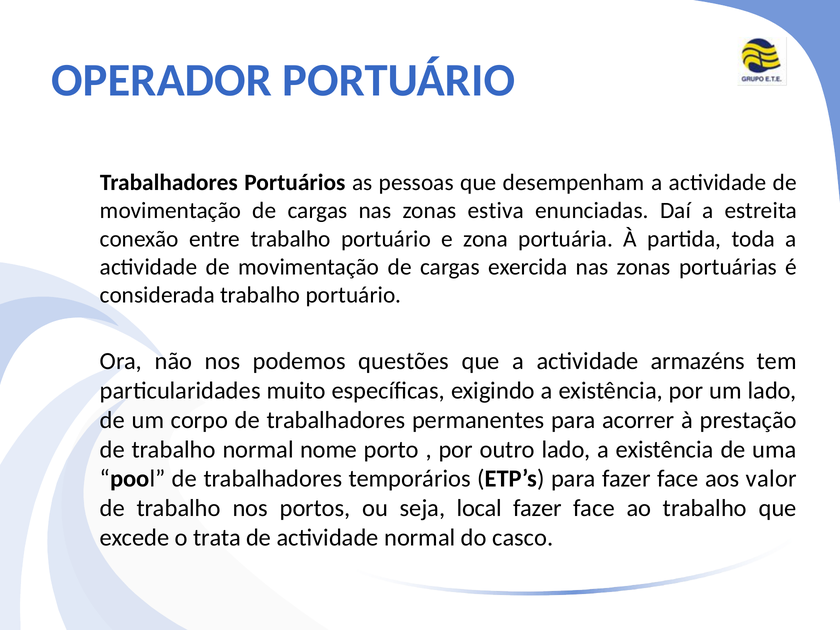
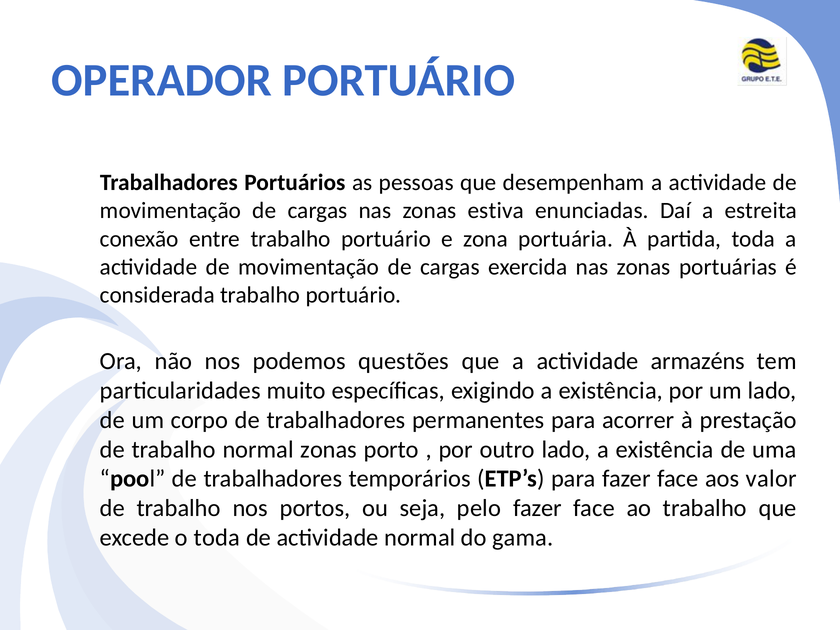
normal nome: nome -> zonas (329, 449)
local: local -> pelo (479, 508)
o trata: trata -> toda (217, 538)
casco: casco -> gama (523, 538)
